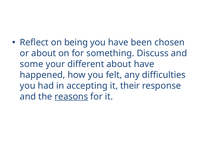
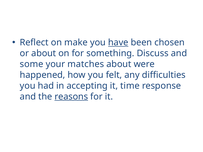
being: being -> make (76, 43)
have underline: none -> present (118, 43)
different: different -> matches (86, 64)
about have: have -> were (144, 64)
their: their -> time (130, 86)
